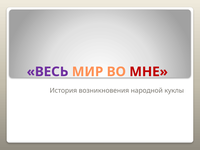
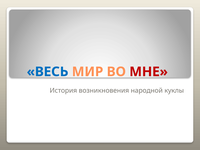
ВЕСЬ colour: purple -> blue (48, 72)
